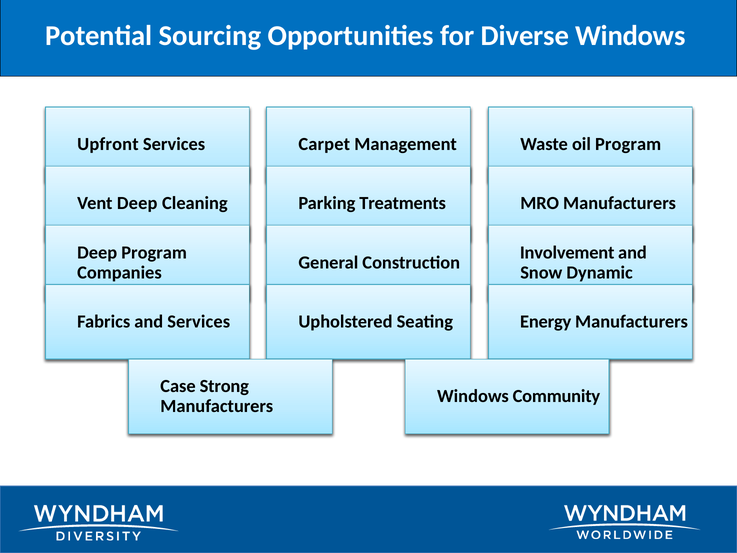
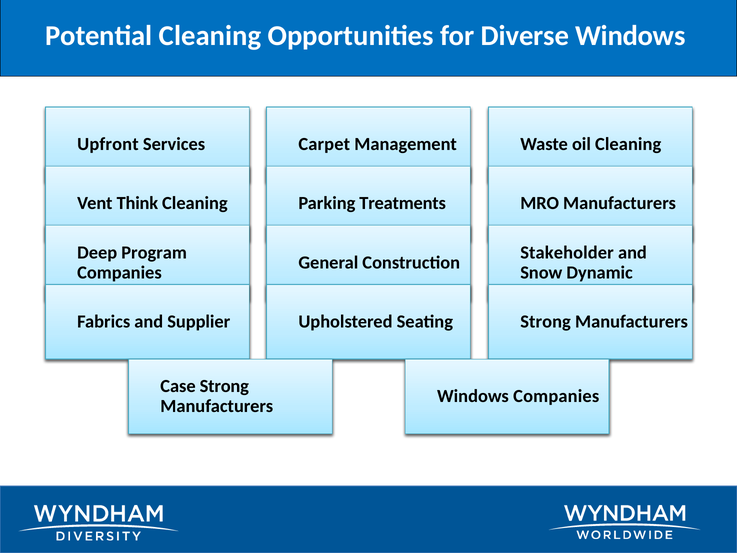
Potential Sourcing: Sourcing -> Cleaning (210, 36)
oil Program: Program -> Cleaning (628, 144)
Vent Deep: Deep -> Think (137, 203)
Involvement: Involvement -> Stakeholder (567, 252)
and Services: Services -> Supplier (199, 322)
Seating Energy: Energy -> Strong (546, 322)
Windows Community: Community -> Companies (556, 396)
